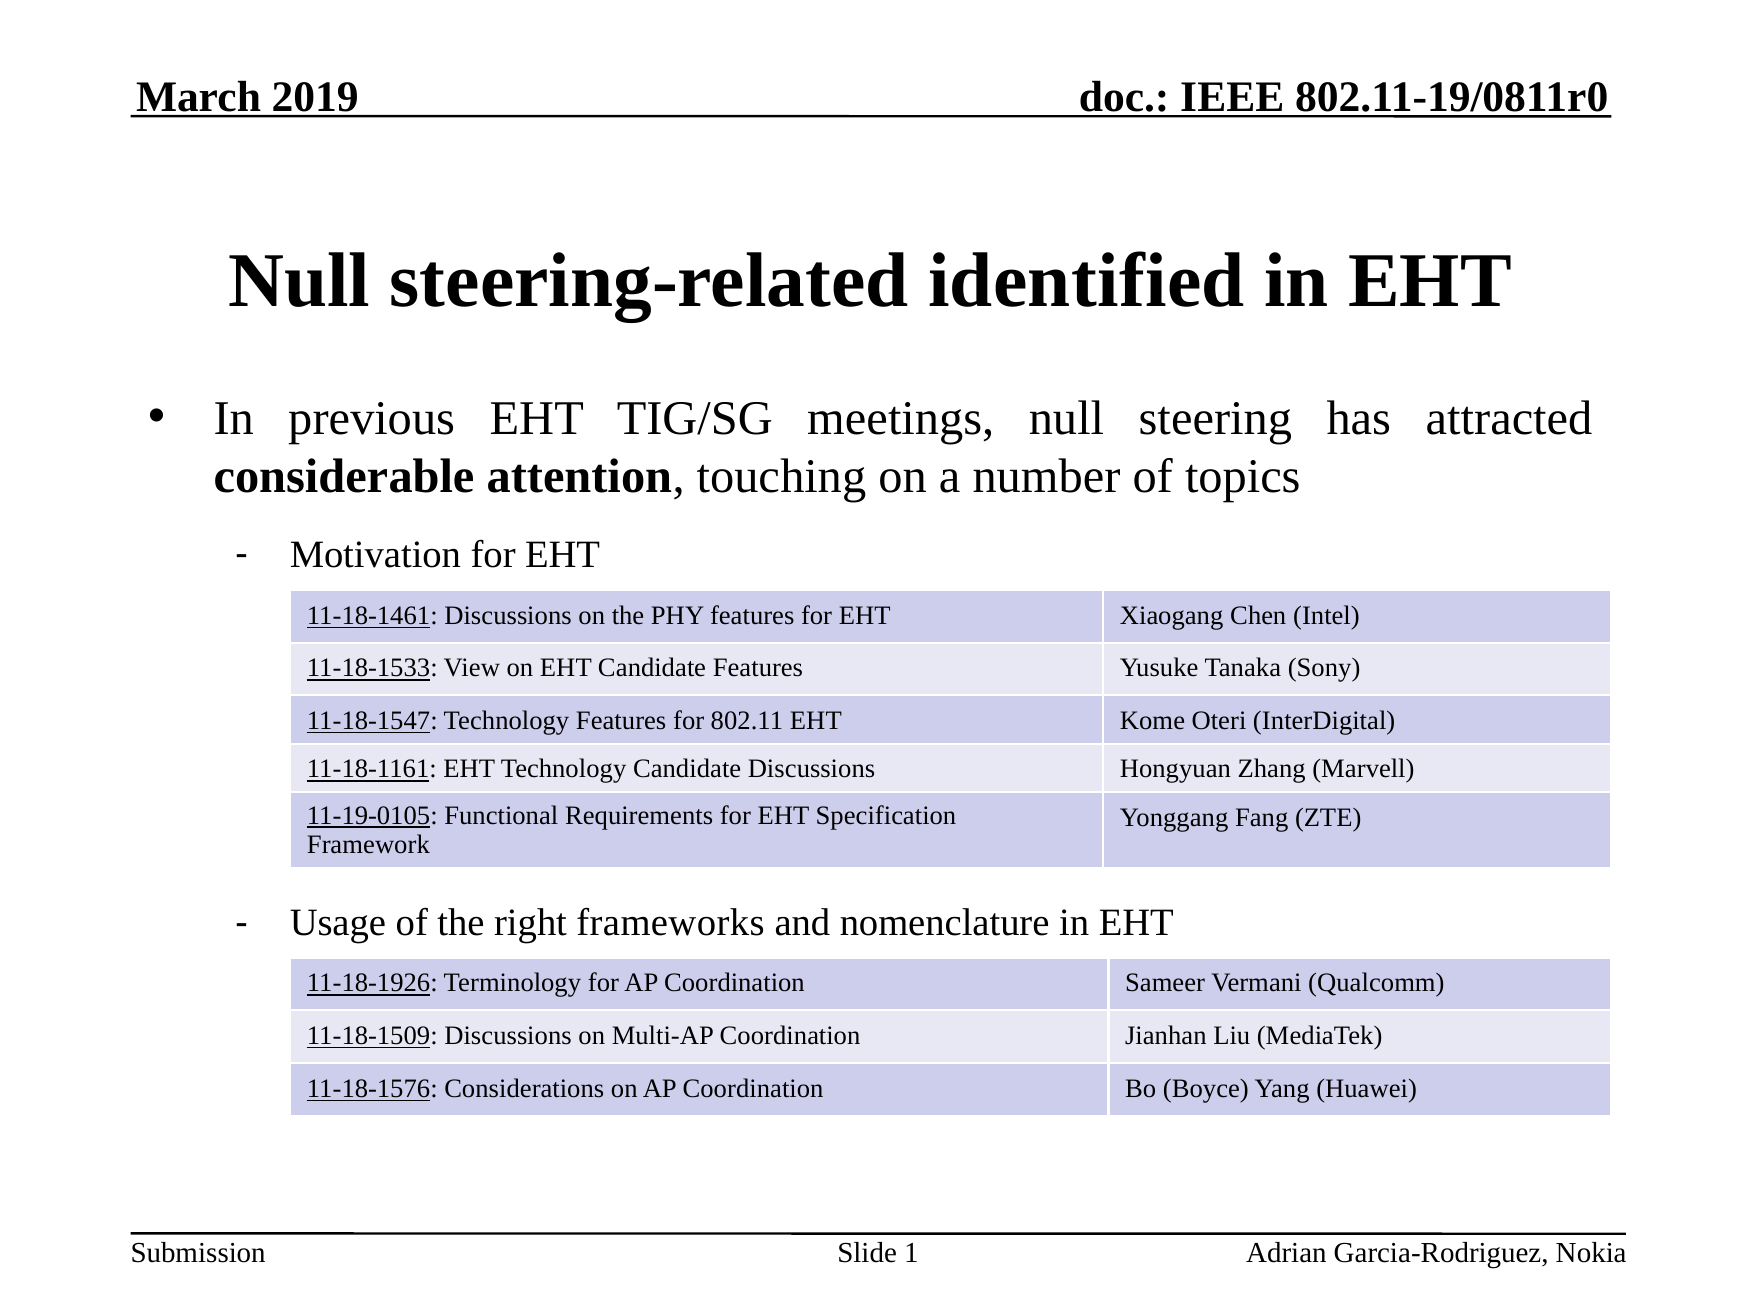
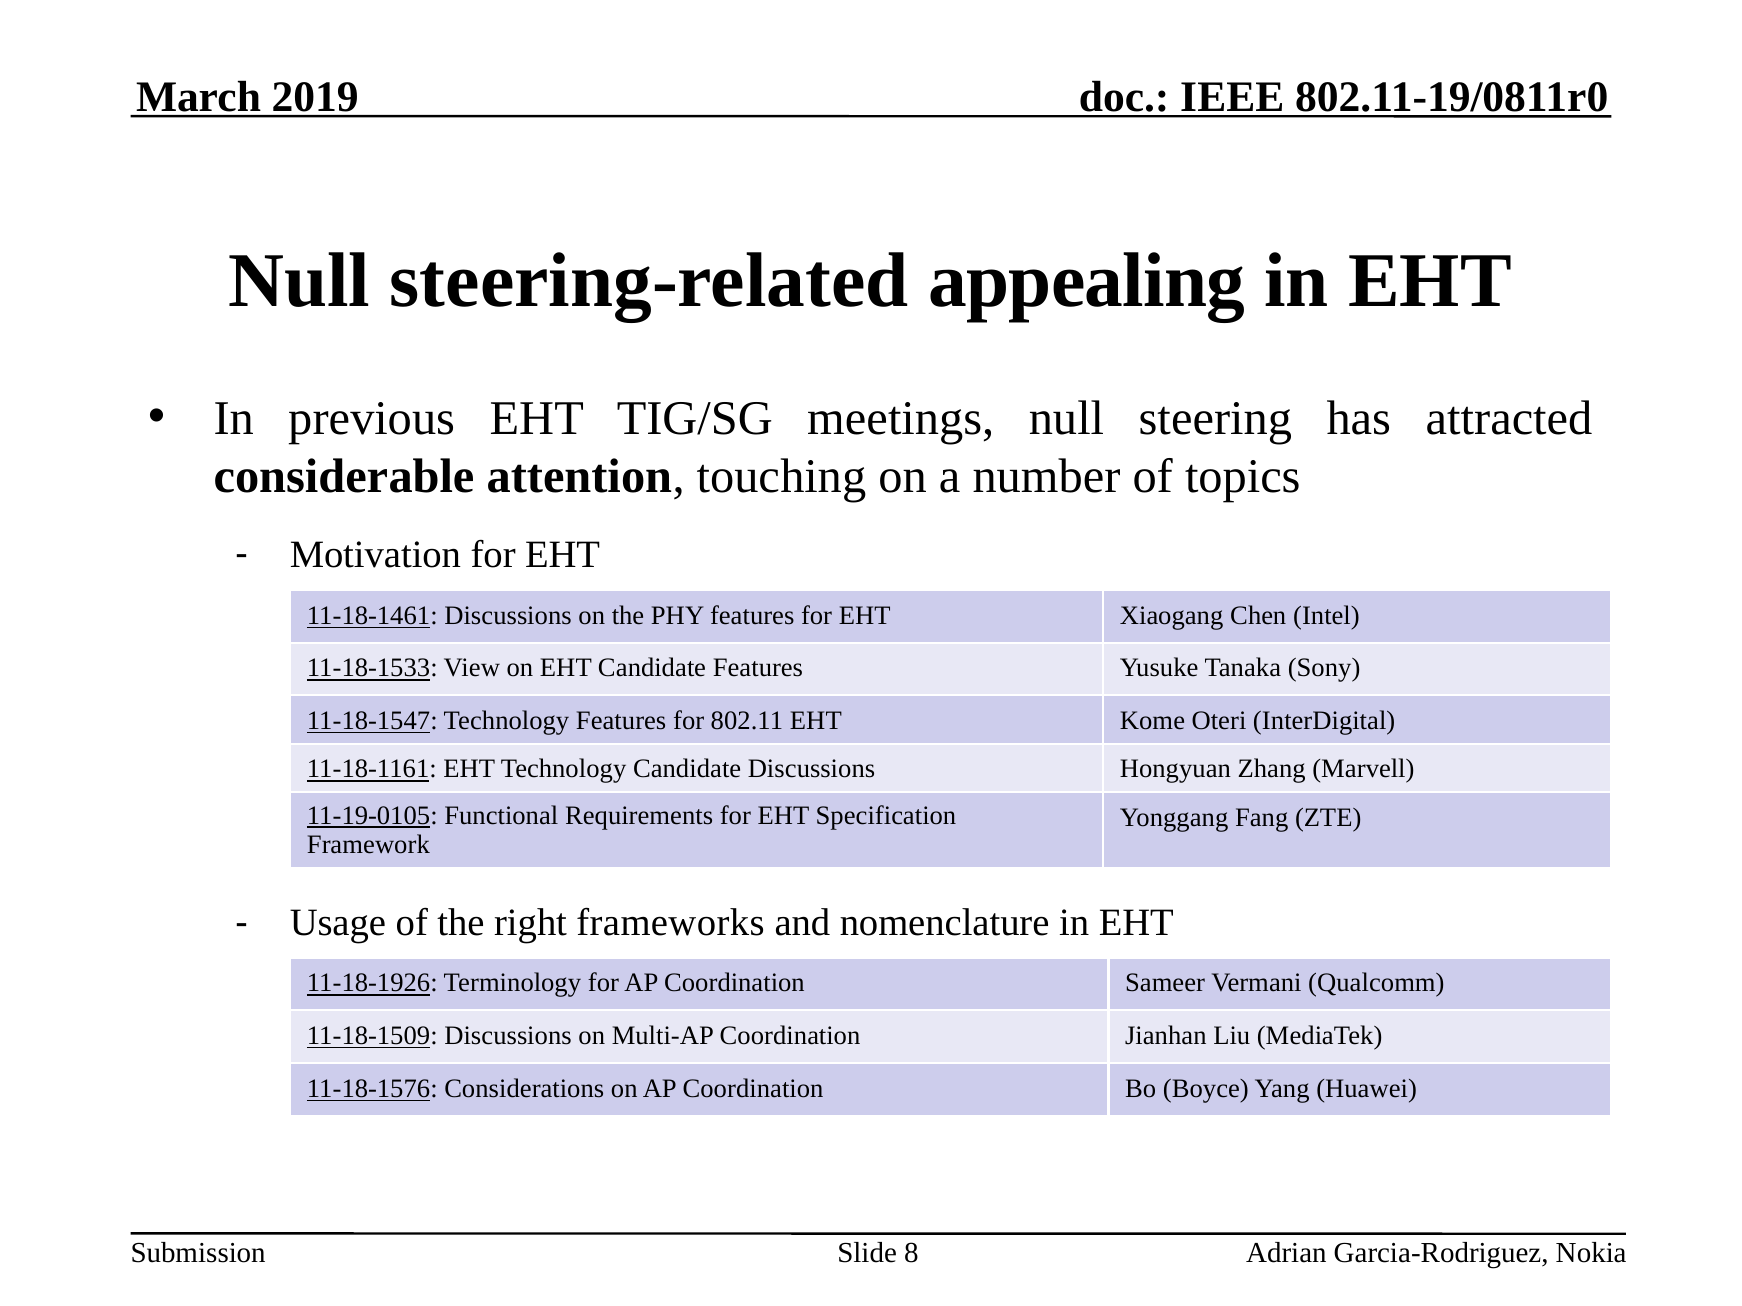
identified: identified -> appealing (1087, 281)
1: 1 -> 8 (911, 1253)
